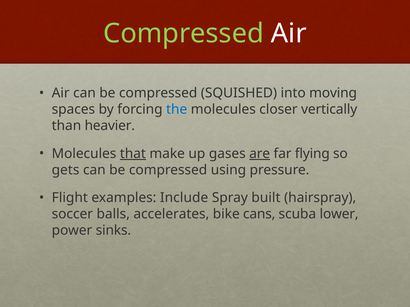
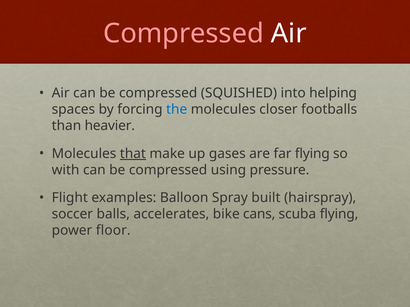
Compressed colour: light green -> pink (183, 33)
moving: moving -> helping (333, 93)
vertically: vertically -> footballs (329, 110)
are underline: present -> none (260, 154)
gets: gets -> with (66, 170)
Include: Include -> Balloon (184, 198)
scuba lower: lower -> flying (339, 214)
sinks: sinks -> floor (113, 231)
